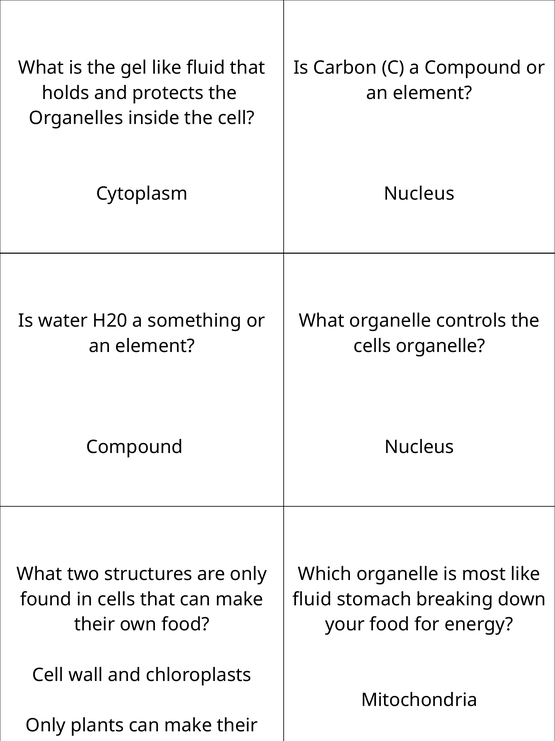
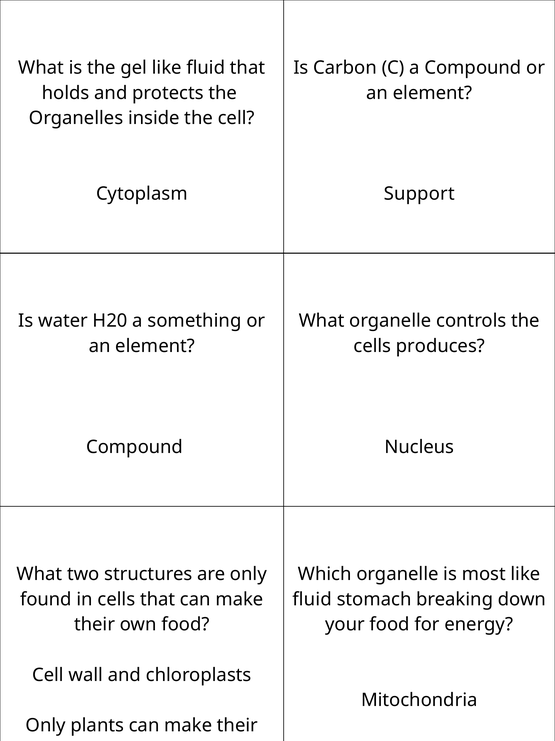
Nucleus: Nucleus -> Support (419, 194)
cells organelle: organelle -> produces (440, 346)
